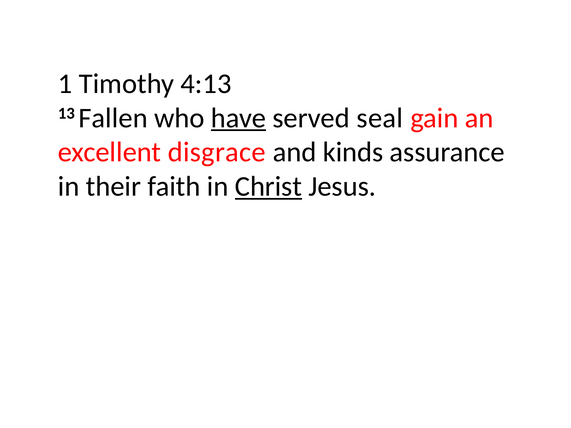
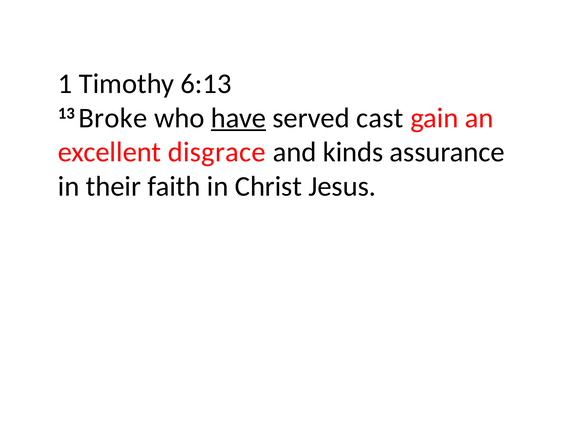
4:13: 4:13 -> 6:13 (206, 84)
Fallen: Fallen -> Broke (113, 118)
seal: seal -> cast (380, 118)
Christ underline: present -> none (268, 187)
